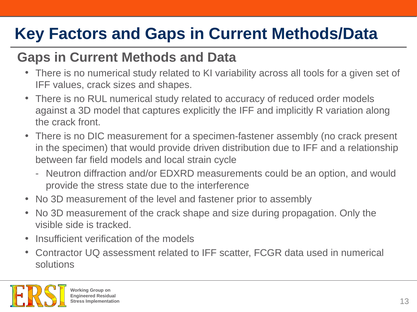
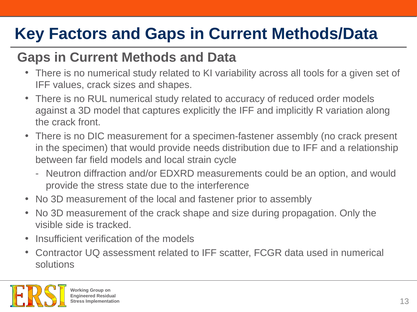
driven: driven -> needs (206, 148)
the level: level -> local (166, 200)
